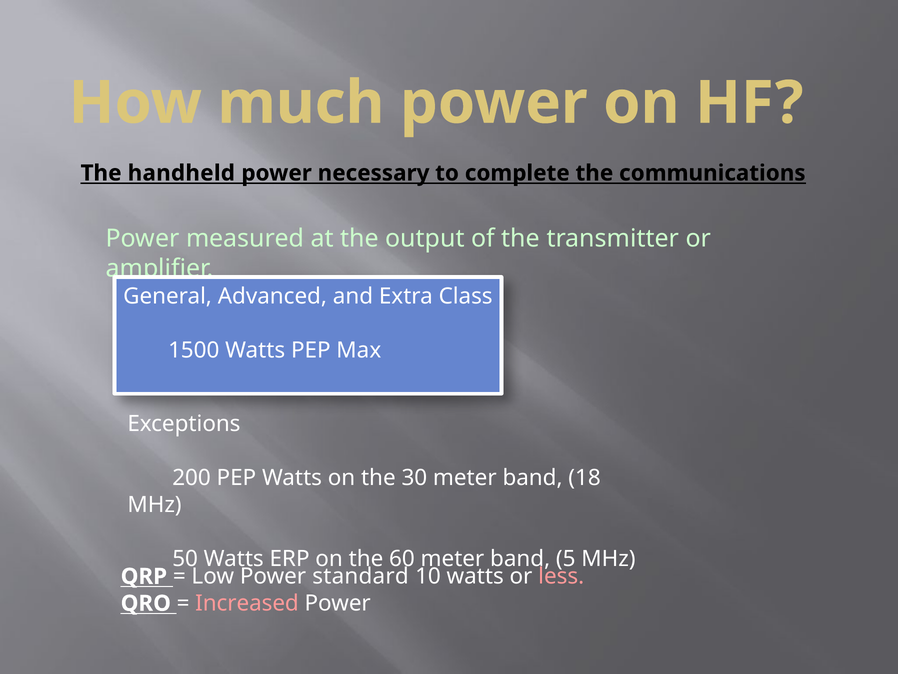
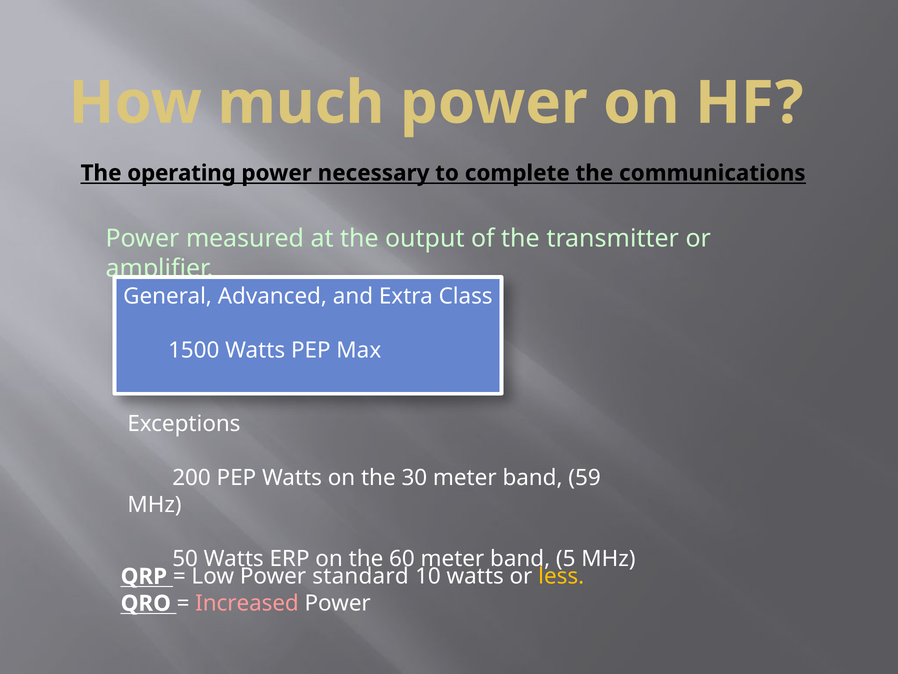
handheld: handheld -> operating (182, 173)
18: 18 -> 59 (585, 477)
less colour: pink -> yellow (561, 576)
